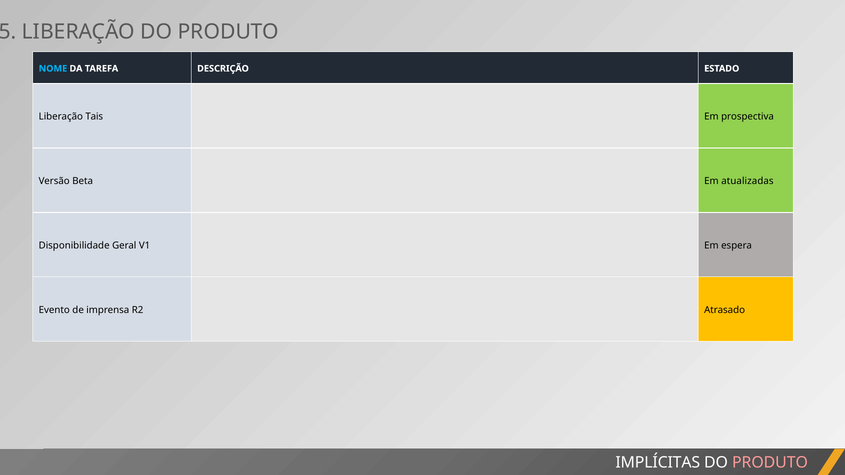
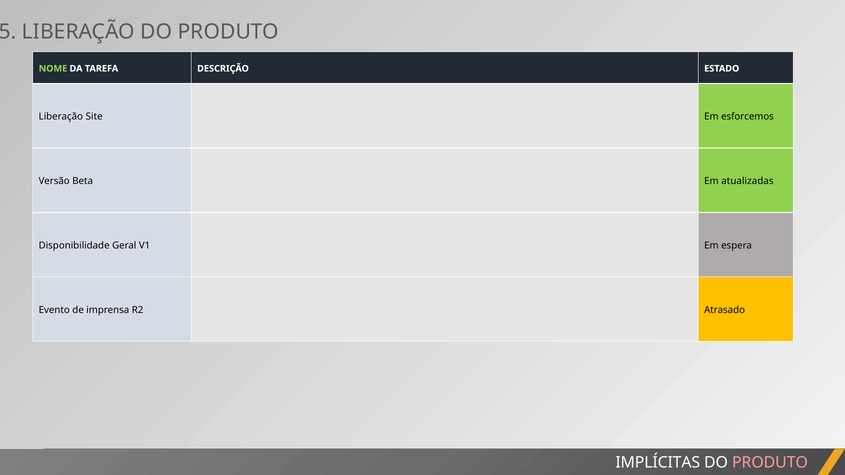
NOME colour: light blue -> light green (53, 69)
Tais: Tais -> Site (94, 117)
prospectiva: prospectiva -> esforcemos (748, 117)
